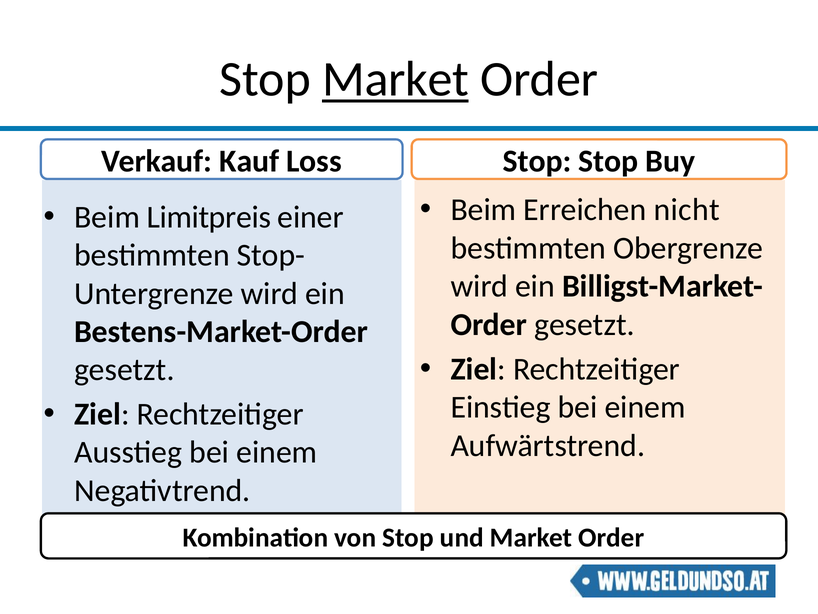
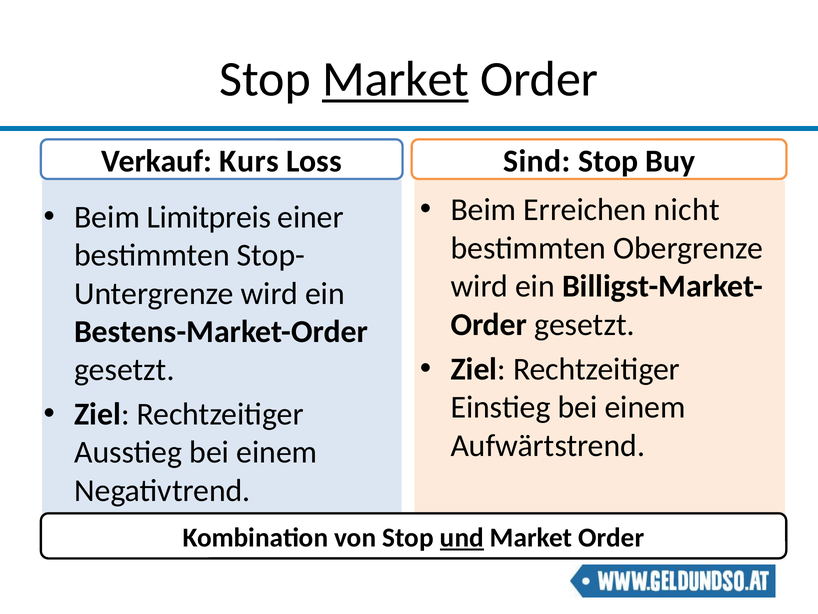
Kauf: Kauf -> Kurs (249, 161)
Loss Stop: Stop -> Sind (537, 161)
und underline: none -> present (462, 537)
